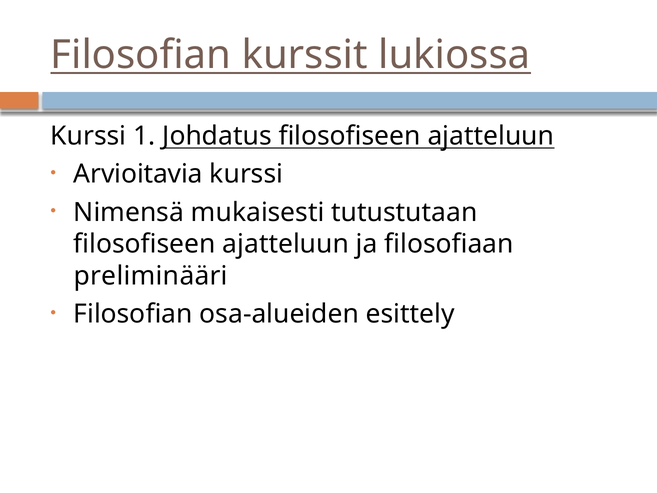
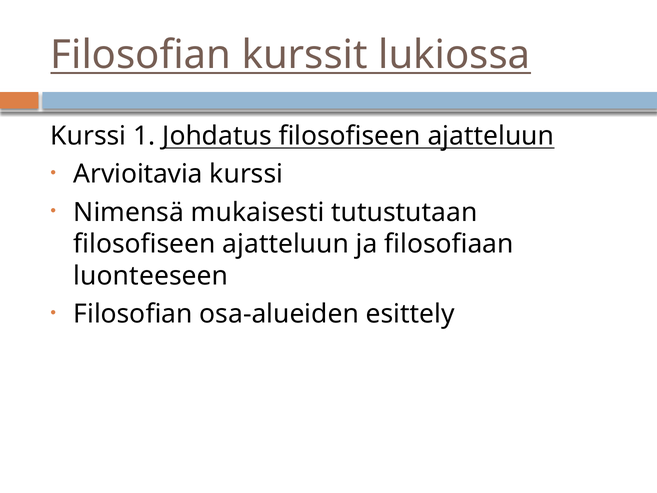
preliminääri: preliminääri -> luonteeseen (151, 276)
